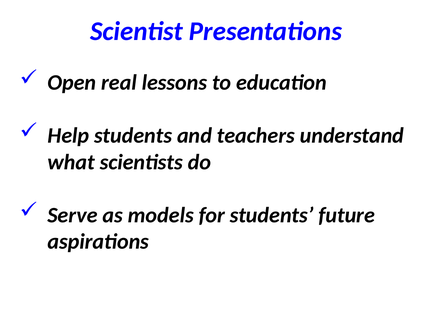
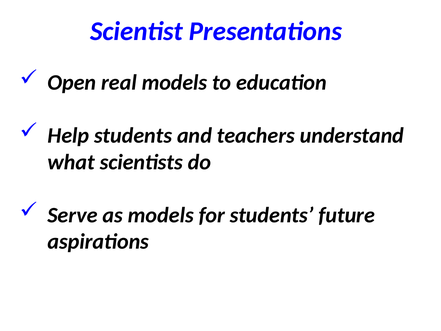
real lessons: lessons -> models (174, 83)
